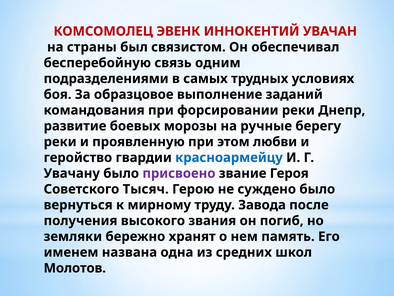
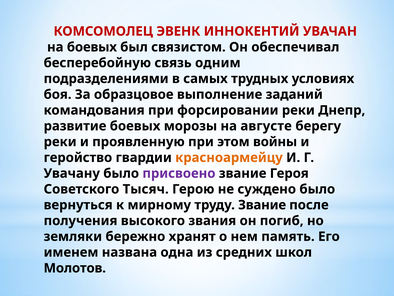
на страны: страны -> боевых (92, 47)
ручные: ручные -> августе (266, 126)
любви: любви -> войны (275, 142)
красноармейцу colour: blue -> orange (229, 157)
труду Завода: Завода -> Звание (262, 205)
